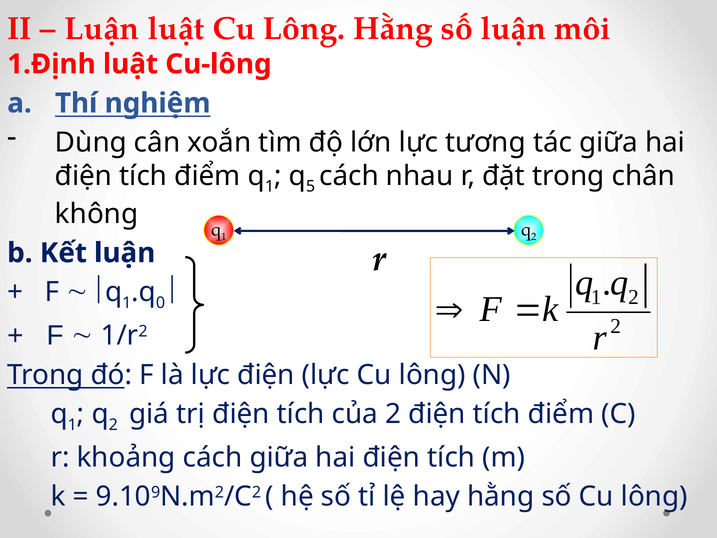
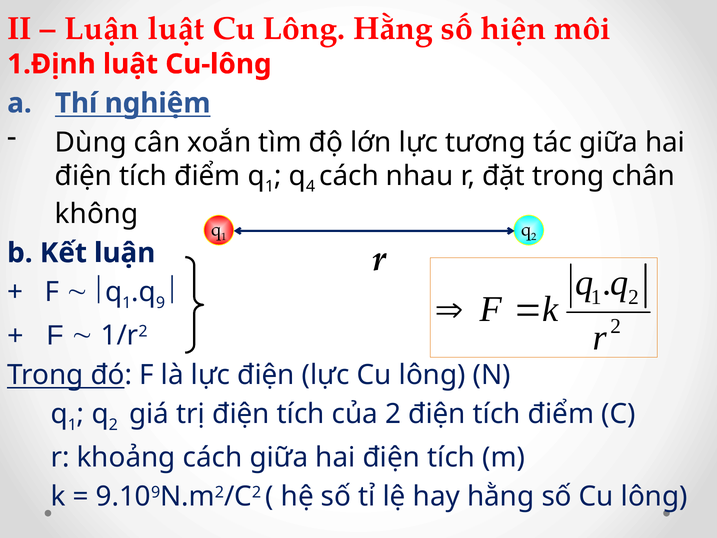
số luận: luận -> hiện (514, 29)
5: 5 -> 4 (311, 187)
0: 0 -> 9 (161, 303)
